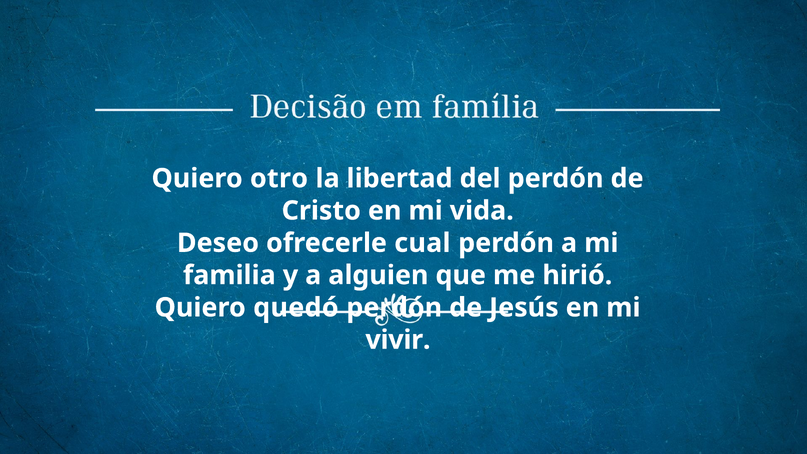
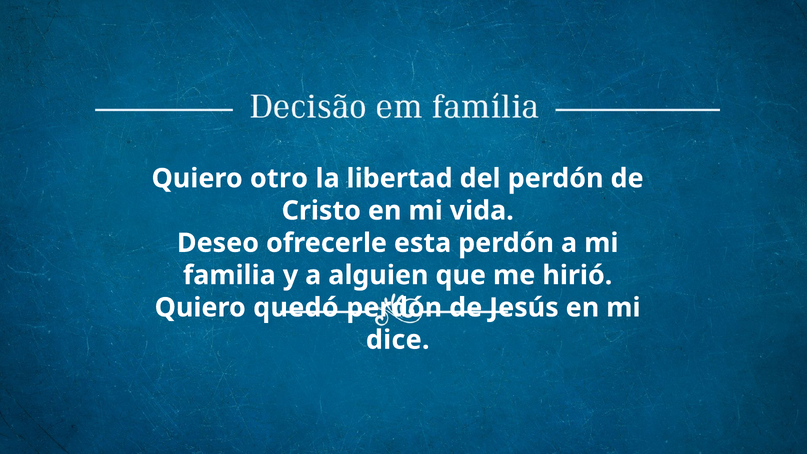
cual: cual -> esta (423, 243)
vivir: vivir -> dice (398, 340)
